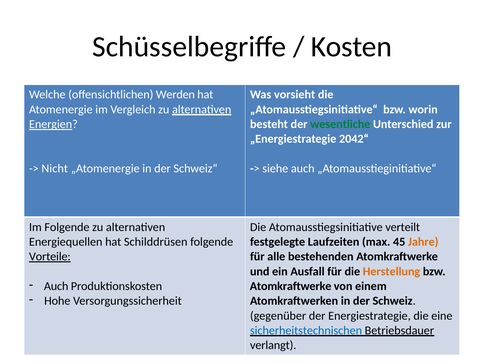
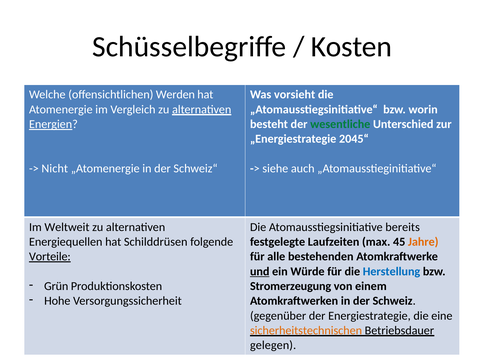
2042“: 2042“ -> 2045“ (354, 139)
Im Folgende: Folgende -> Weltweit (67, 227)
verteilt: verteilt -> bereits (403, 227)
und underline: none -> present (260, 271)
Ausfall: Ausfall -> Würde (308, 271)
Herstellung colour: orange -> blue (391, 271)
Auch: Auch -> Grün (56, 286)
Atomkraftwerke: Atomkraftwerke -> Stromerzeugung (291, 286)
sicherheitstechnischen colour: blue -> orange (306, 330)
verlangt: verlangt -> gelegen (273, 345)
